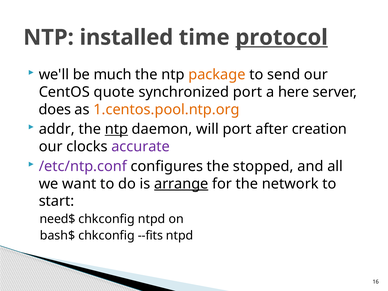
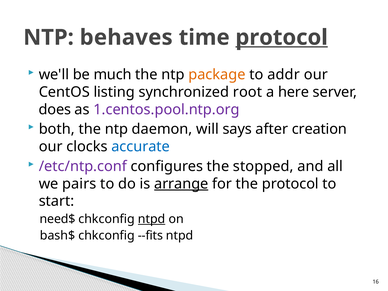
installed: installed -> behaves (126, 37)
send: send -> addr (284, 75)
quote: quote -> listing (114, 92)
synchronized port: port -> root (248, 92)
1.centos.pool.ntp.org colour: orange -> purple (166, 109)
addr: addr -> both (57, 129)
ntp underline: present -> none (116, 129)
will port: port -> says (237, 129)
accurate colour: purple -> blue (141, 147)
want: want -> pairs (79, 184)
the network: network -> protocol (290, 184)
ntpd underline: none -> present (152, 219)
